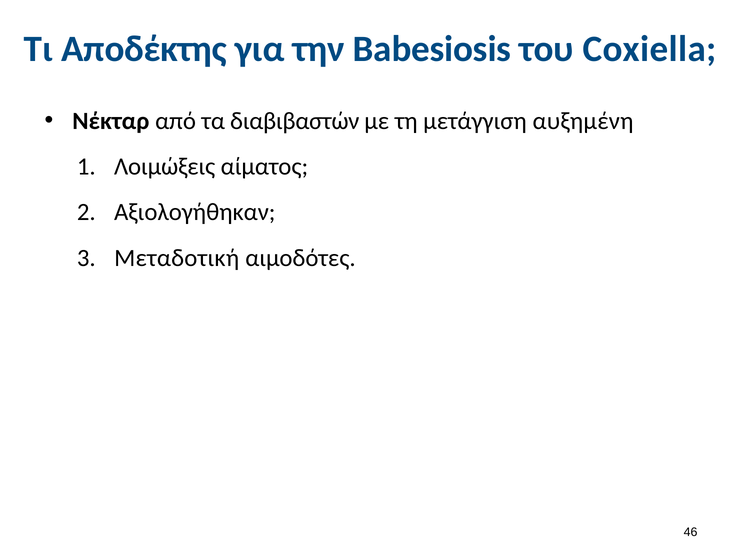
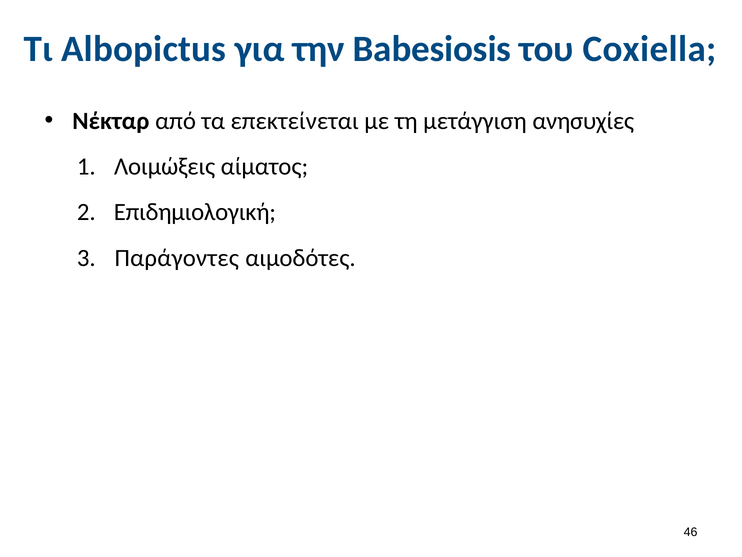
Αποδέκτης: Αποδέκτης -> Albopictus (144, 49)
διαβιβαστών: διαβιβαστών -> επεκτείνεται (295, 121)
αυξημένη: αυξημένη -> ανησυχίες (583, 121)
Αξιολογήθηκαν: Αξιολογήθηκαν -> Επιδημιολογική (195, 212)
Μεταδοτική: Μεταδοτική -> Παράγοντες (177, 258)
